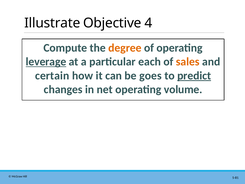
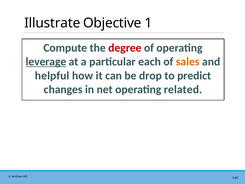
4: 4 -> 1 (148, 23)
degree colour: orange -> red (125, 48)
certain: certain -> helpful (52, 76)
goes: goes -> drop (151, 76)
predict underline: present -> none (194, 76)
volume: volume -> related (183, 89)
